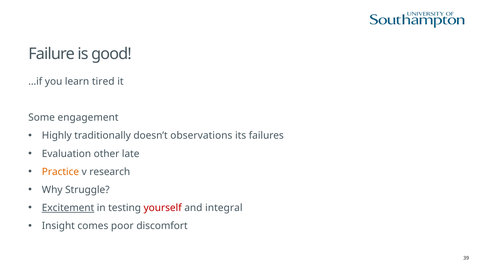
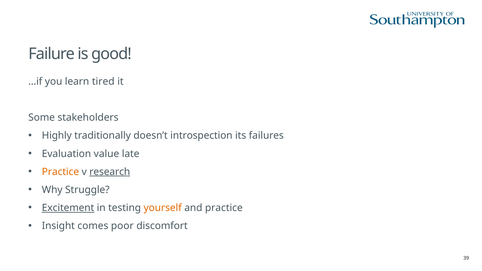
engagement: engagement -> stakeholders (88, 118)
observations: observations -> introspection (201, 136)
other: other -> value (106, 154)
research underline: none -> present (110, 172)
yourself colour: red -> orange (163, 208)
and integral: integral -> practice (224, 208)
